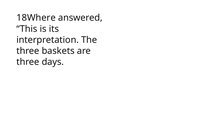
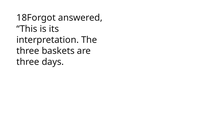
18Where: 18Where -> 18Forgot (36, 18)
